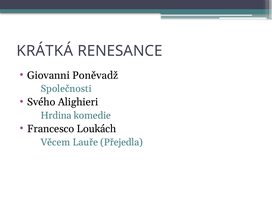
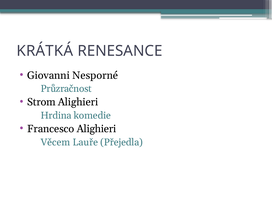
Poněvadž: Poněvadž -> Nesporné (95, 75)
Společnosti: Společnosti -> Průzračnost (66, 89)
Svého: Svého -> Strom (41, 102)
Francesco Loukách: Loukách -> Alighieri (97, 129)
